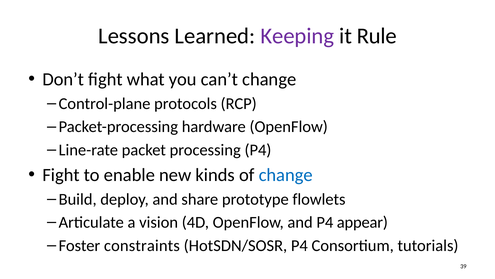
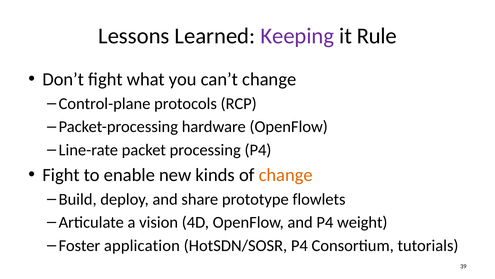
change colour: blue -> orange (286, 175)
appear: appear -> weight (362, 222)
constraints: constraints -> application (142, 245)
